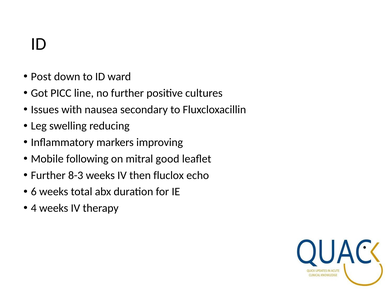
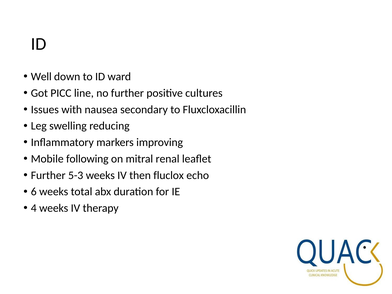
Post: Post -> Well (41, 77)
good: good -> renal (168, 159)
8-3: 8-3 -> 5-3 (76, 175)
